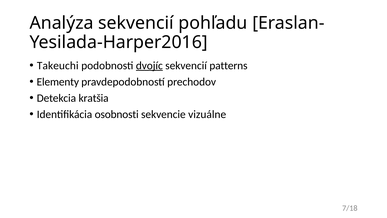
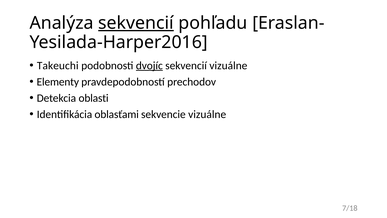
sekvencií underline: none -> present (136, 23)
sekvencií patterns: patterns -> vizuálne (228, 65)
kratšia: kratšia -> oblasti (94, 98)
osobnosti: osobnosti -> oblasťami (117, 114)
